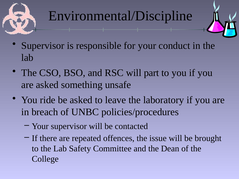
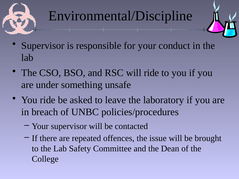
will part: part -> ride (151, 73)
are asked: asked -> under (47, 85)
